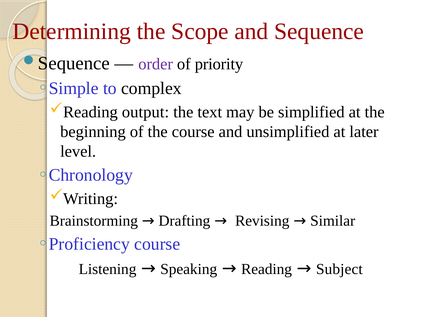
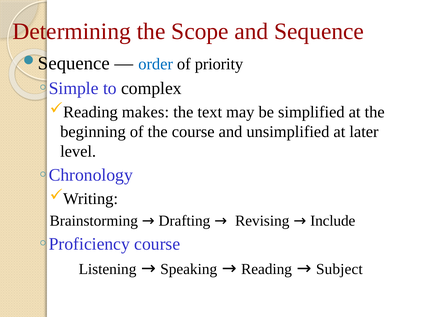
order colour: purple -> blue (156, 64)
output: output -> makes (145, 112)
Similar: Similar -> Include (333, 221)
